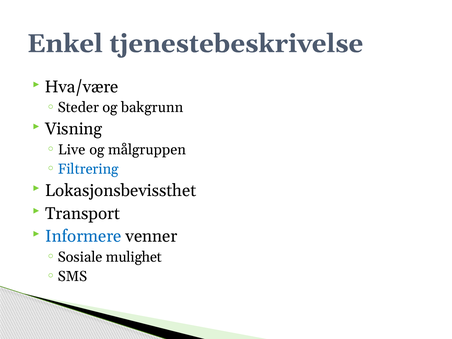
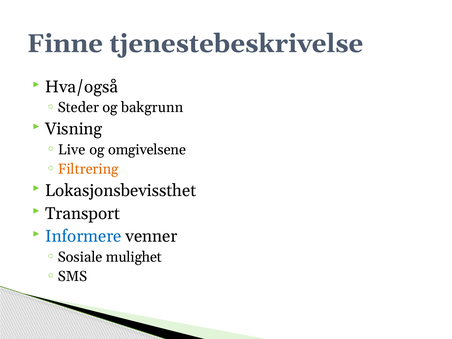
Enkel: Enkel -> Finne (65, 44)
Hva/være: Hva/være -> Hva/også (82, 87)
målgruppen: målgruppen -> omgivelsene (147, 150)
Filtrering colour: blue -> orange (88, 169)
